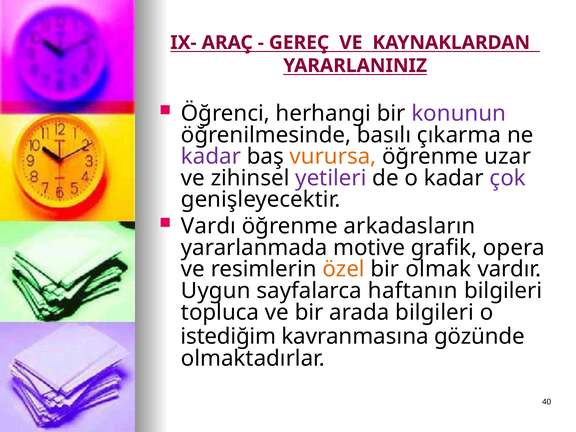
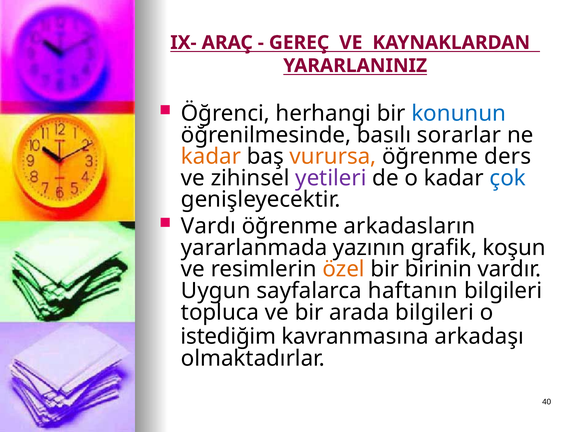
konunun colour: purple -> blue (459, 113)
çıkarma: çıkarma -> sorarlar (459, 135)
kadar colour: purple -> orange (211, 157)
uzar: uzar -> ders (508, 157)
çok colour: purple -> blue (508, 178)
motive: motive -> yazının (369, 248)
opera: opera -> koşun (514, 248)
olmak: olmak -> birinin (438, 269)
gözünde: gözünde -> arkadaşı (479, 336)
